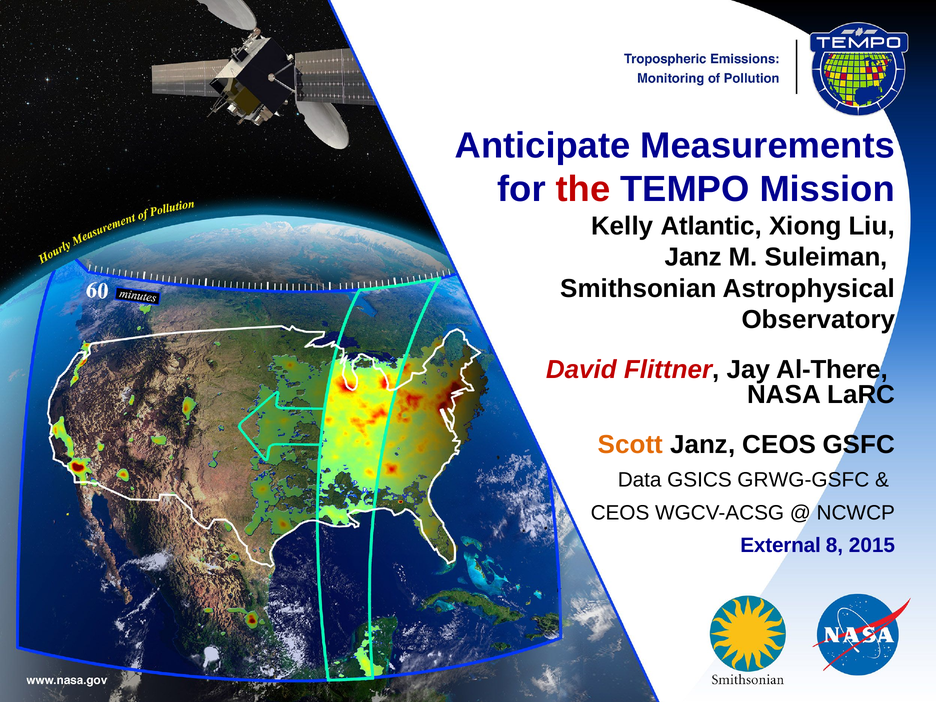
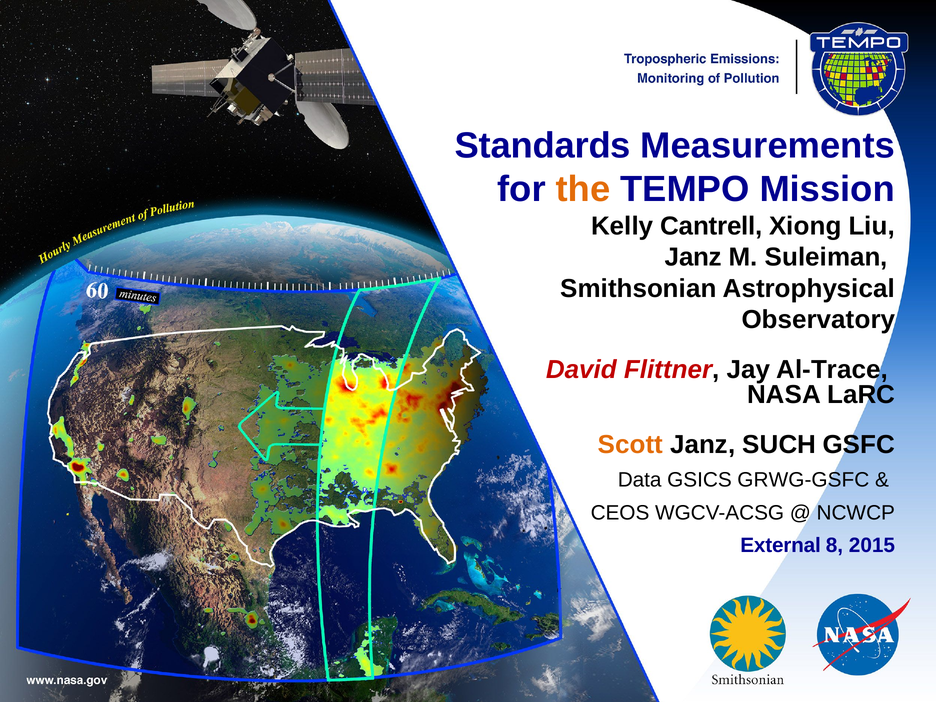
Anticipate: Anticipate -> Standards (543, 146)
the colour: red -> orange (583, 189)
Atlantic: Atlantic -> Cantrell (711, 226)
Al-There: Al-There -> Al-Trace (832, 370)
Janz CEOS: CEOS -> SUCH (779, 445)
